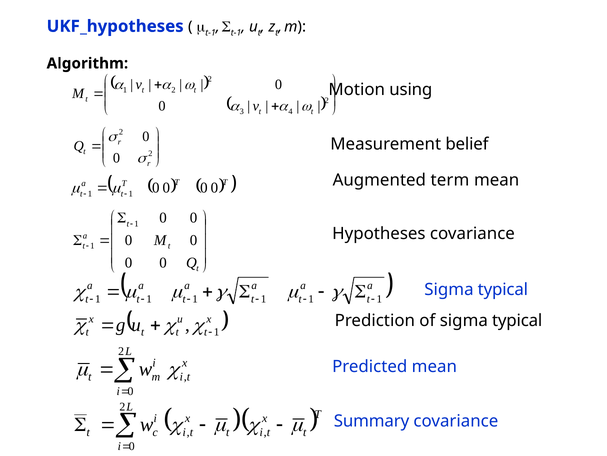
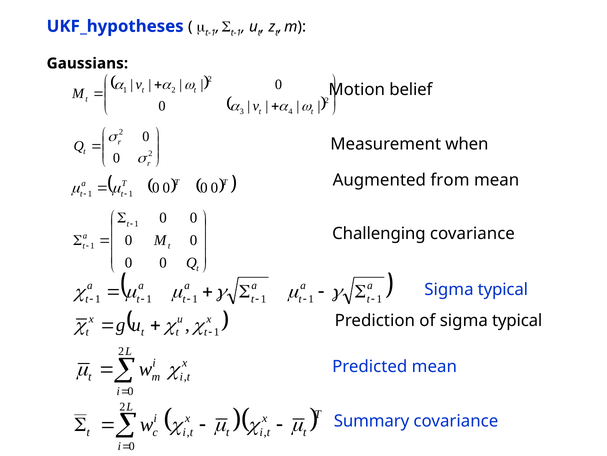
Algorithm: Algorithm -> Gaussians (87, 63)
using: using -> belief (411, 89)
belief: belief -> when (467, 144)
term: term -> from (450, 180)
Hypotheses: Hypotheses -> Challenging (379, 233)
